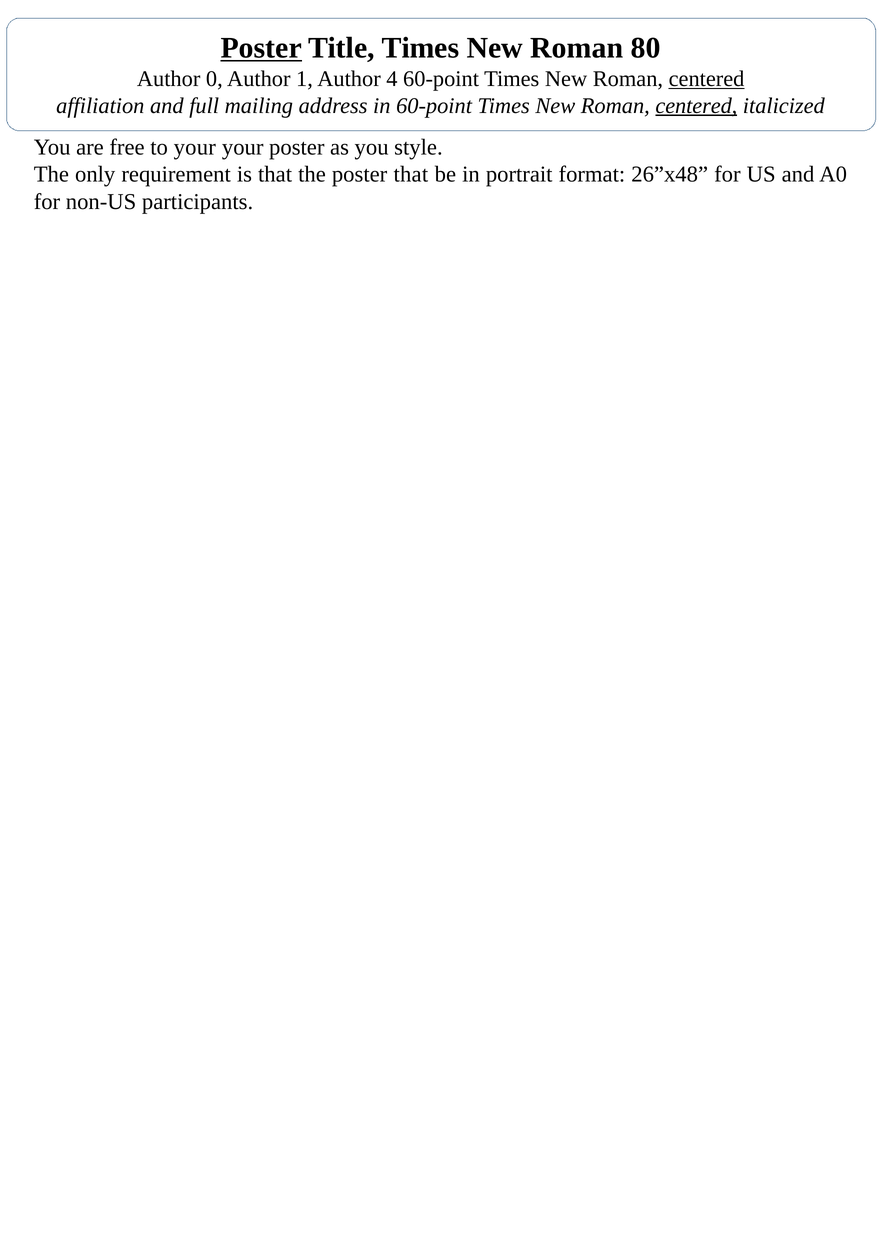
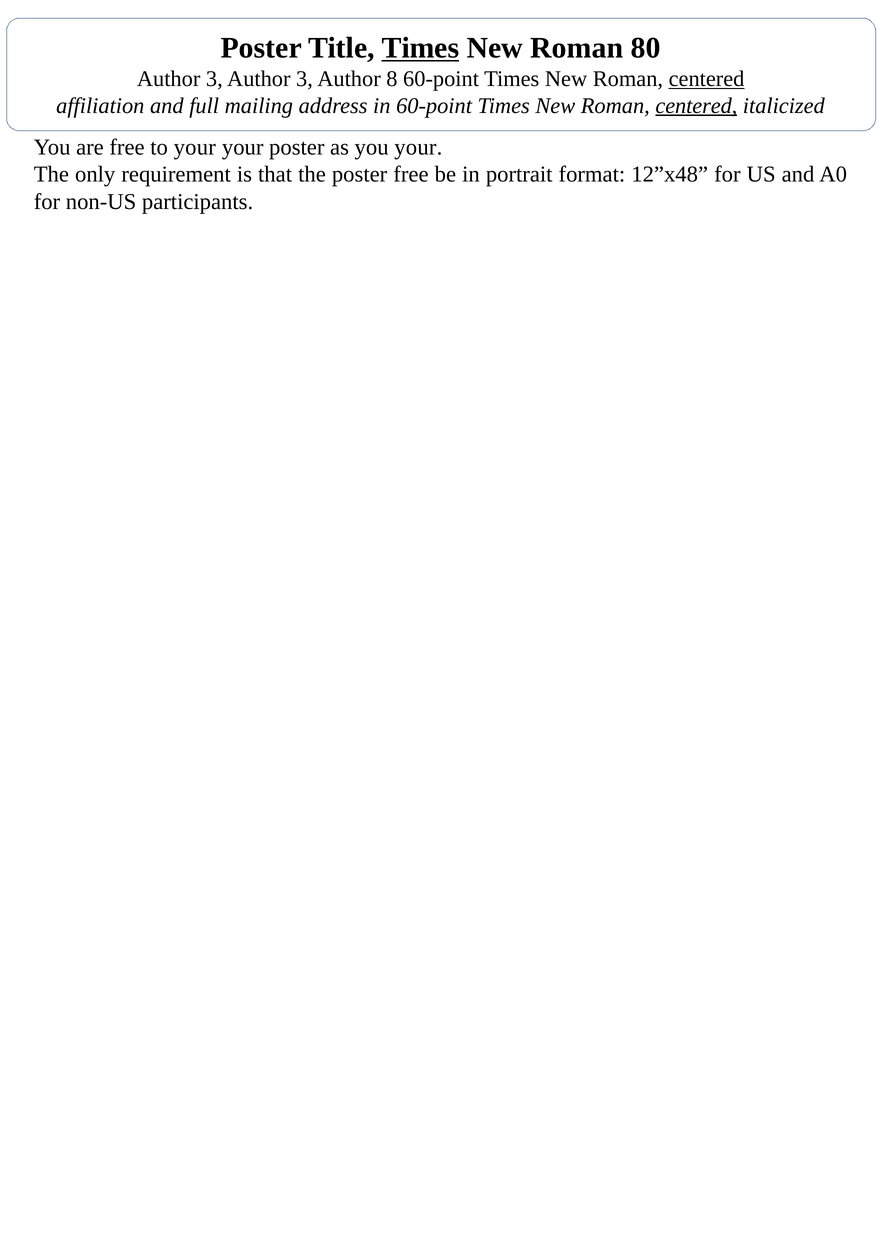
Poster underline: present -> none (261, 48)
Times underline: none -> present (420, 48)
0: 0 -> 3 (214, 79)
1: 1 -> 3 (305, 79)
4: 4 -> 8 (392, 79)
you style: style -> your (418, 147)
poster that: that -> free (411, 174)
26”x48: 26”x48 -> 12”x48 (670, 174)
